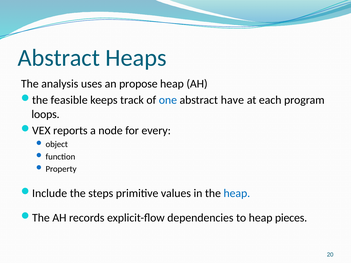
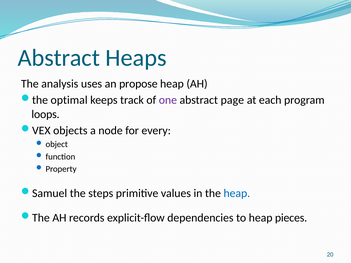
feasible: feasible -> optimal (69, 100)
one colour: blue -> purple (168, 100)
have: have -> page (232, 100)
reports: reports -> objects (70, 131)
Include: Include -> Samuel (50, 193)
